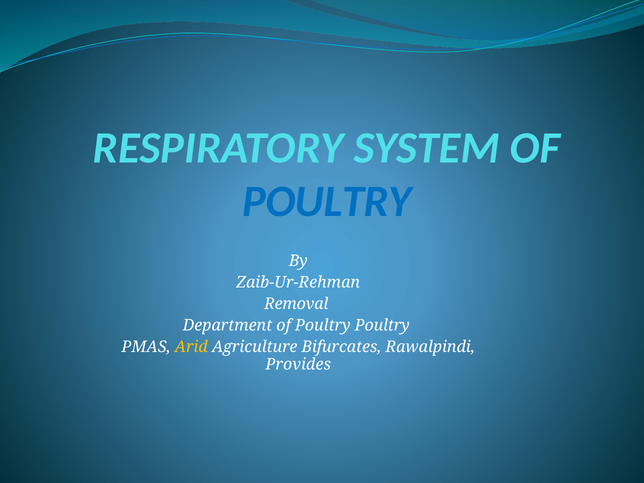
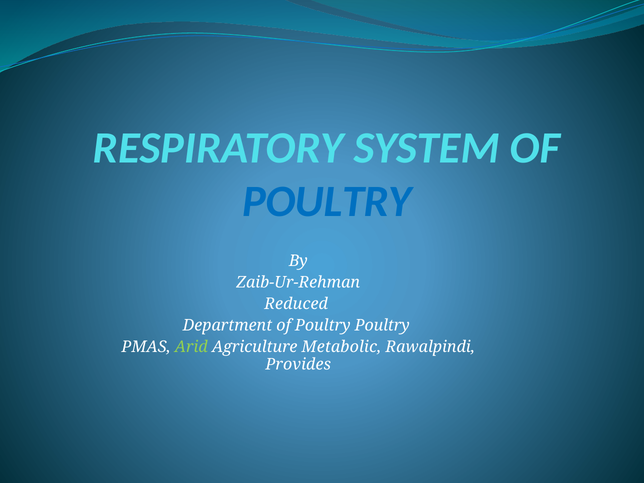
Removal: Removal -> Reduced (296, 304)
Arid colour: yellow -> light green (191, 347)
Bifurcates: Bifurcates -> Metabolic (341, 347)
